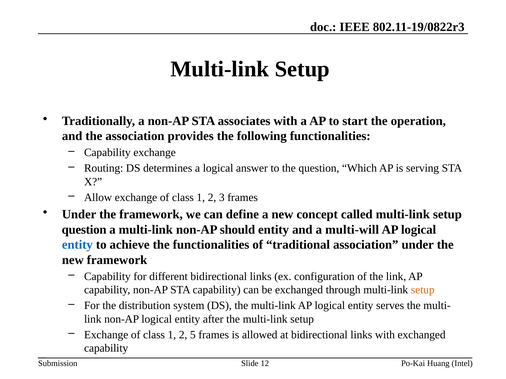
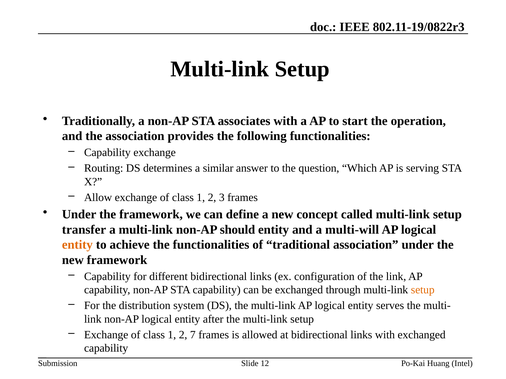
a logical: logical -> similar (218, 168)
question: question -> transfer (84, 230)
entity colour: blue -> orange (77, 245)
5: 5 -> 7 (193, 335)
